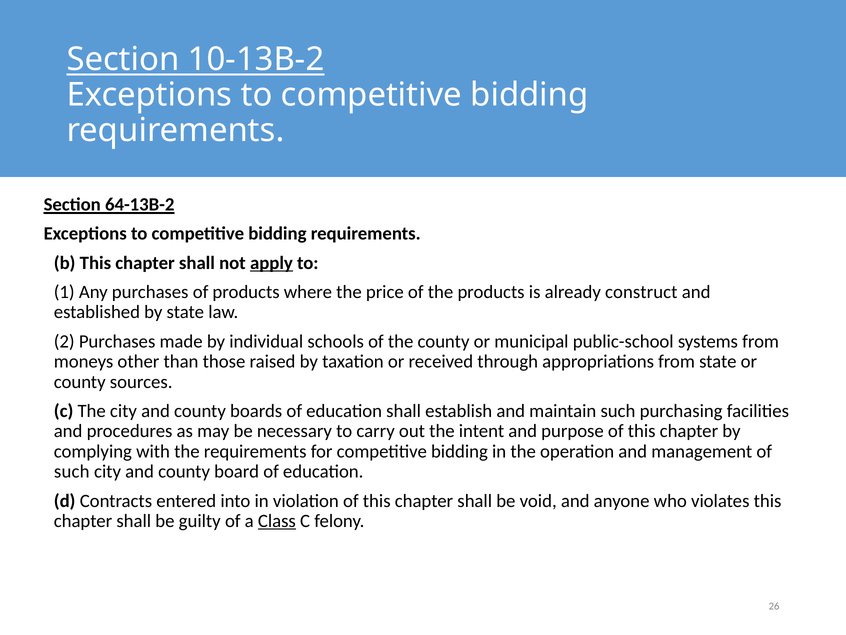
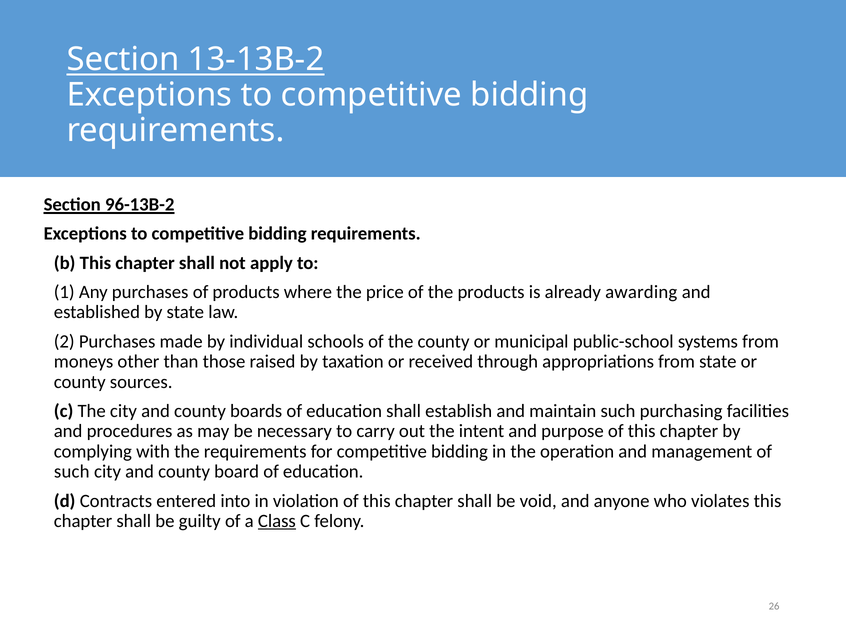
10-13B-2: 10-13B-2 -> 13-13B-2 (256, 59)
64-13B-2: 64-13B-2 -> 96-13B-2 (140, 204)
apply underline: present -> none (271, 263)
construct: construct -> awarding (641, 292)
